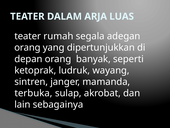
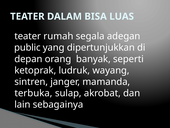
ARJA: ARJA -> BISA (96, 16)
orang: orang -> public (27, 47)
